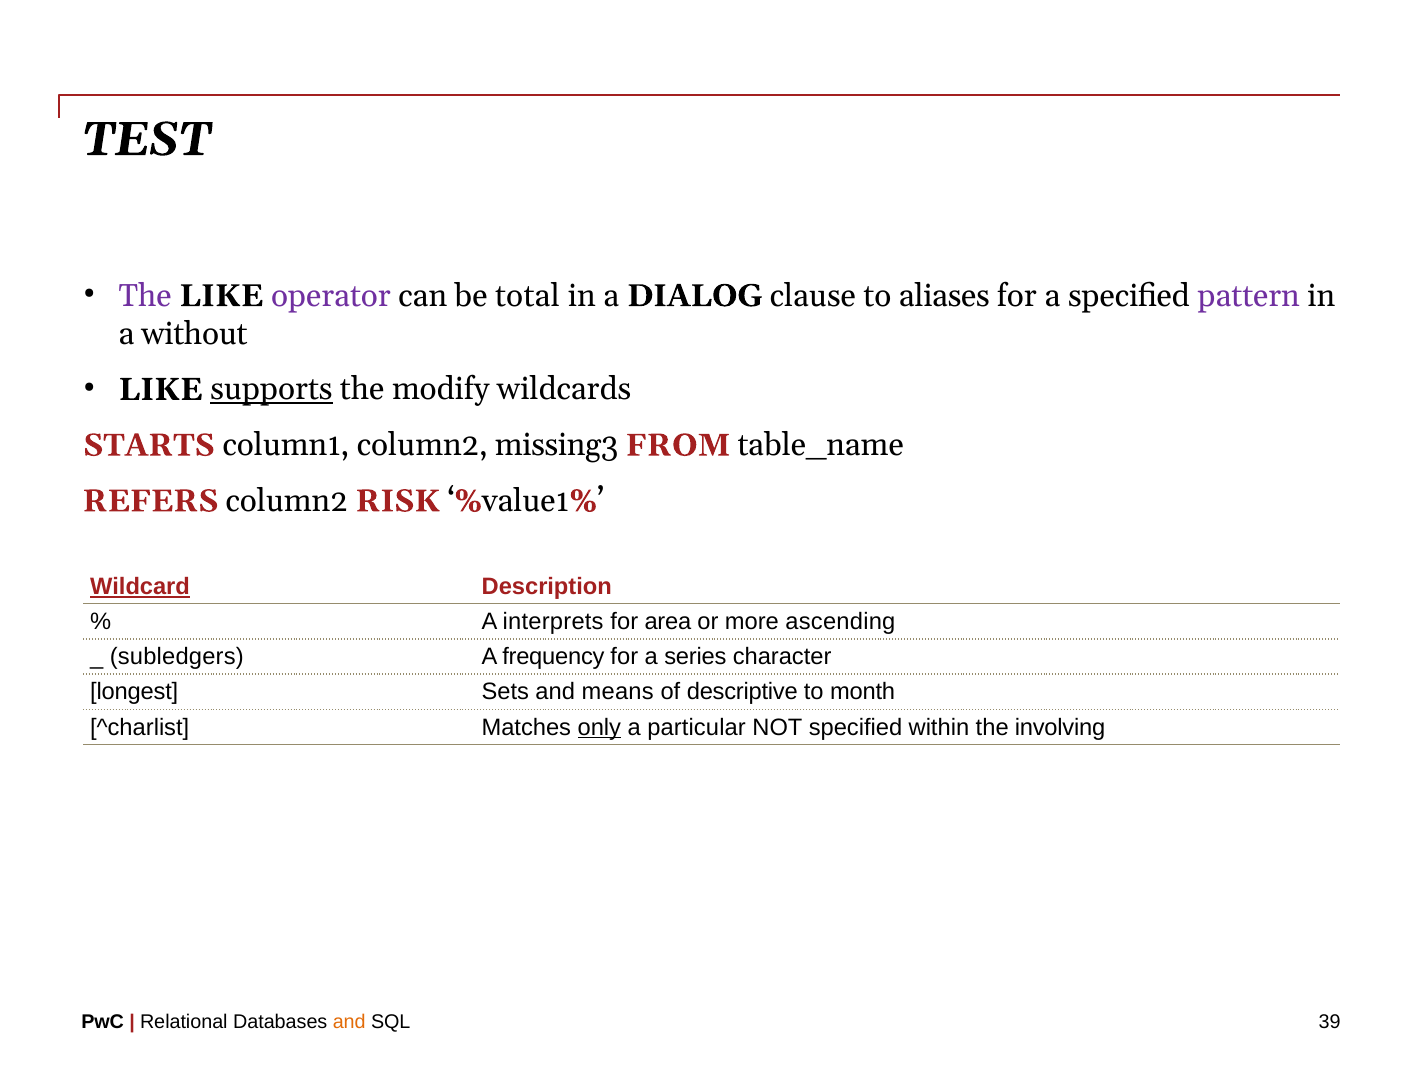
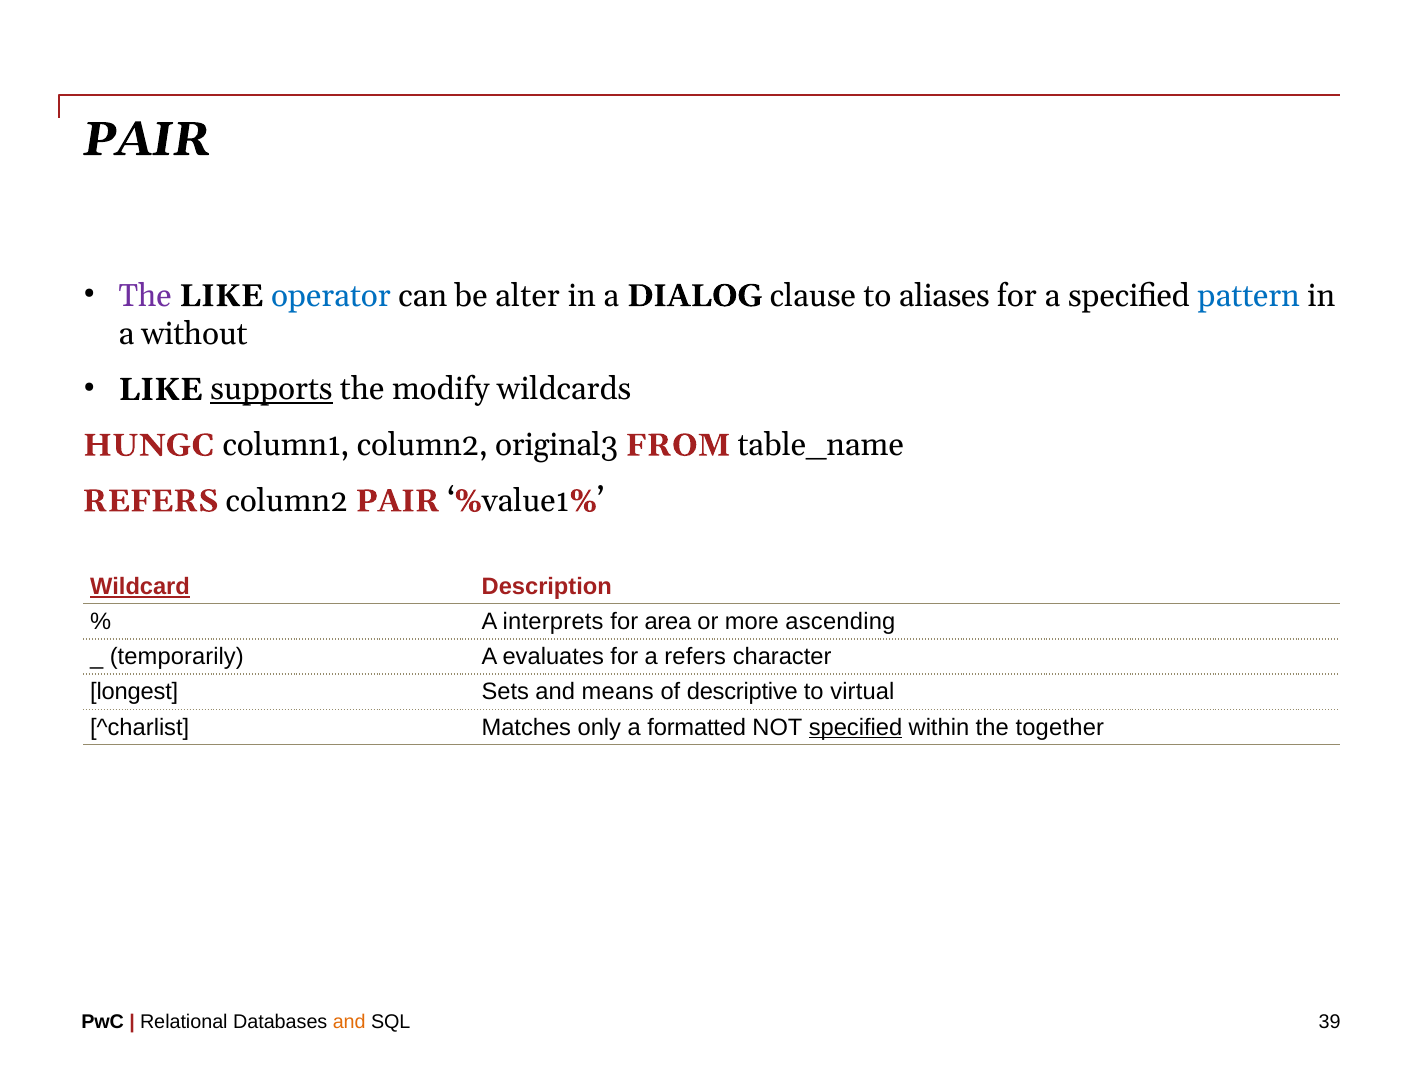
TEST: TEST -> PAIR (147, 139)
operator colour: purple -> blue (331, 296)
total: total -> alter (527, 296)
pattern colour: purple -> blue (1249, 296)
STARTS: STARTS -> HUNGC (149, 445)
missing3: missing3 -> original3 (557, 445)
column2 RISK: RISK -> PAIR (398, 501)
subledgers: subledgers -> temporarily (177, 656)
frequency: frequency -> evaluates (553, 656)
a series: series -> refers (695, 656)
month: month -> virtual (862, 692)
only underline: present -> none (599, 727)
particular: particular -> formatted (697, 727)
specified underline: none -> present (856, 727)
involving: involving -> together (1060, 727)
